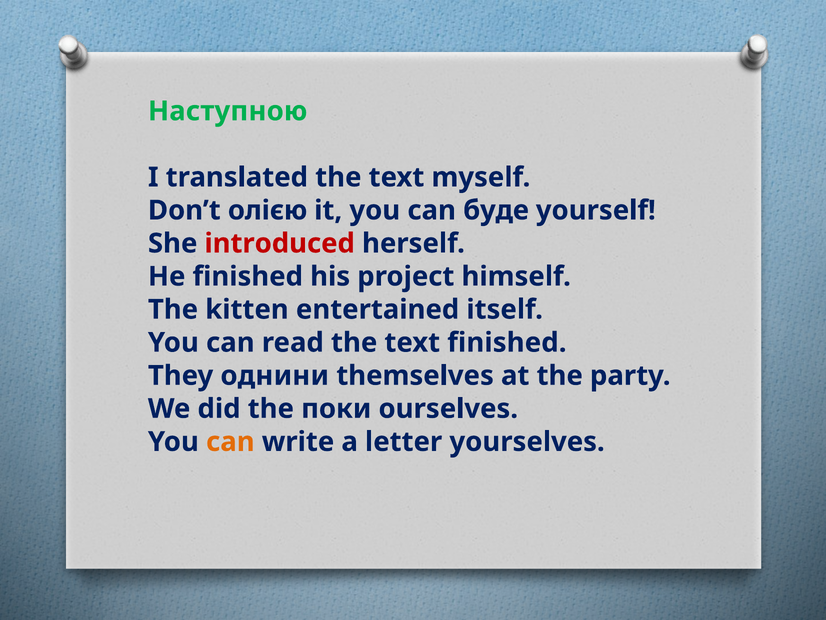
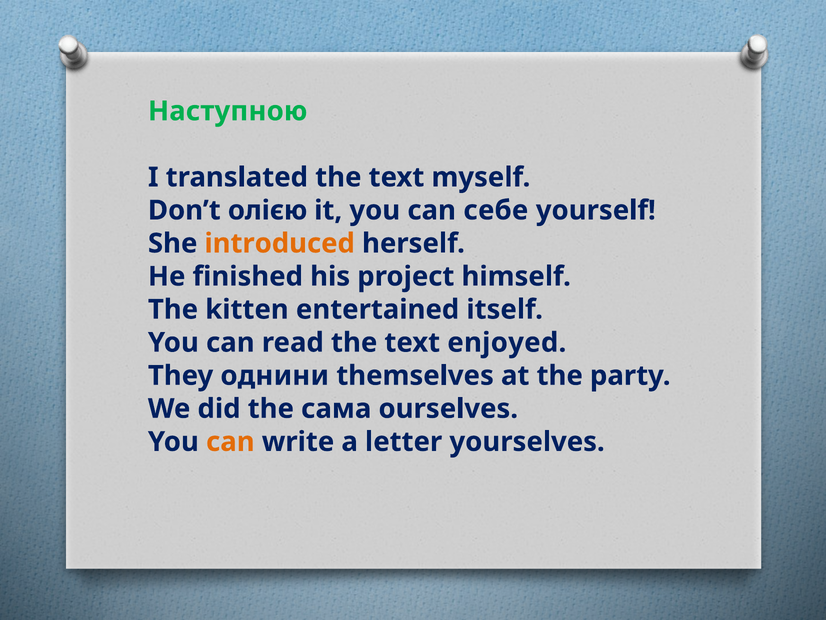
буде: буде -> себе (496, 210)
introduced colour: red -> orange (280, 243)
text finished: finished -> enjoyed (507, 342)
поки: поки -> сама (336, 408)
